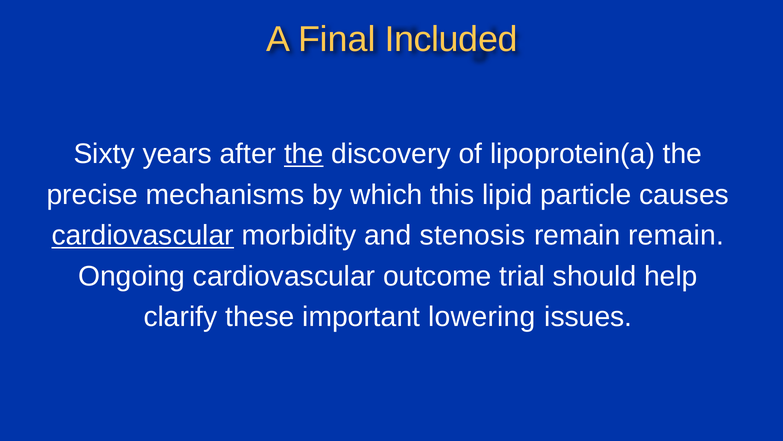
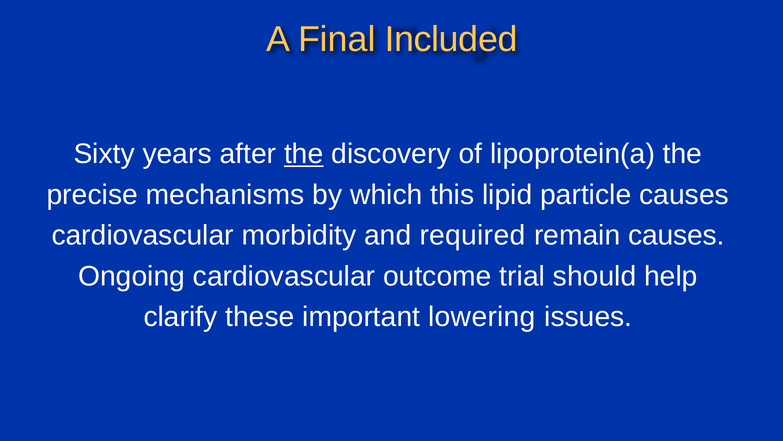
cardiovascular underline: present -> none (143, 235)
stenosis: stenosis -> required (473, 235)
remain remain: remain -> causes (676, 235)
